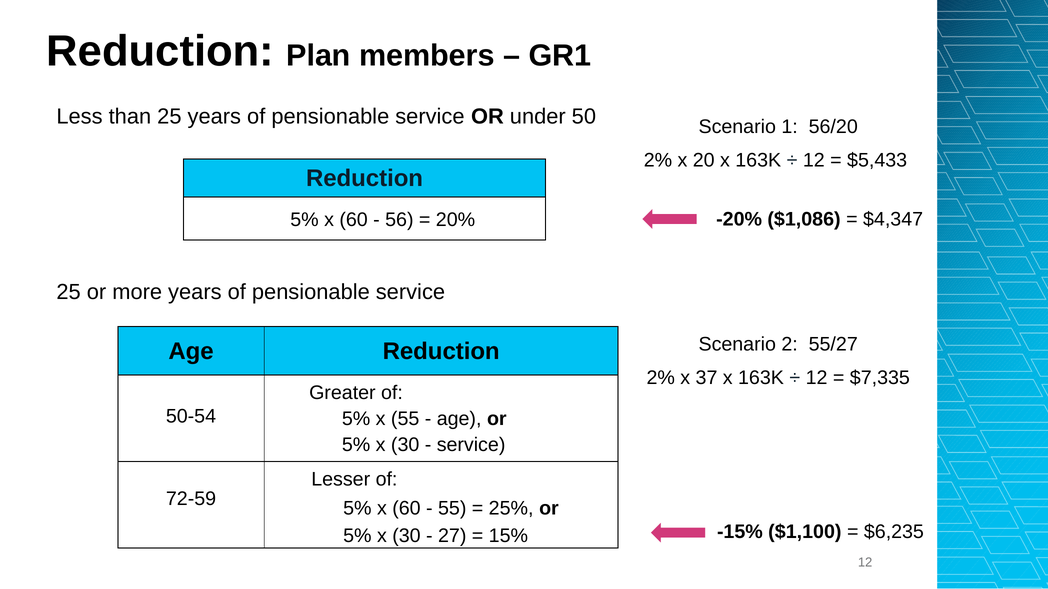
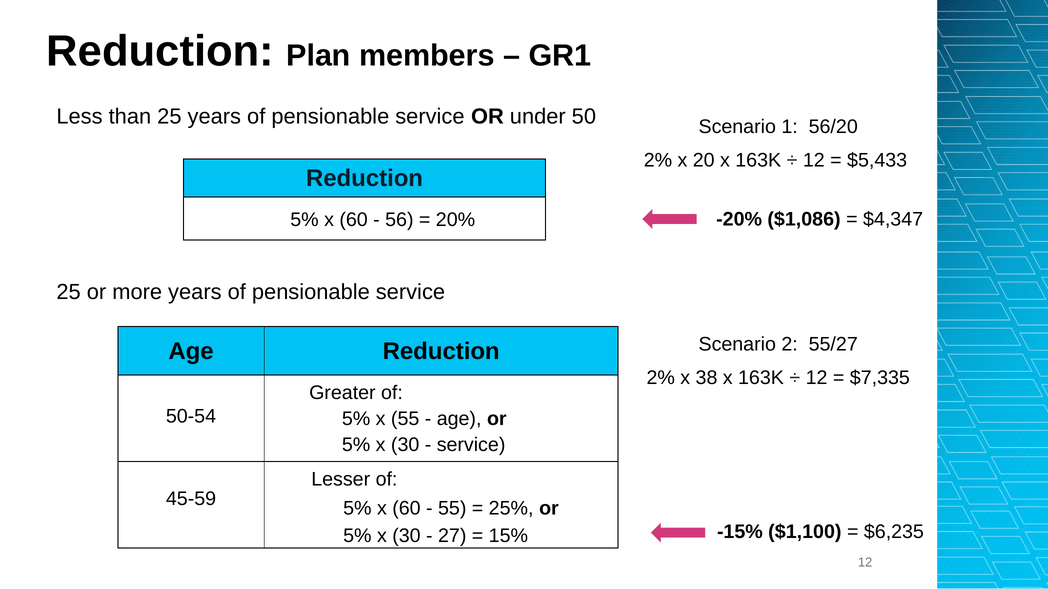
37: 37 -> 38 (707, 378)
72-59: 72-59 -> 45-59 (191, 499)
